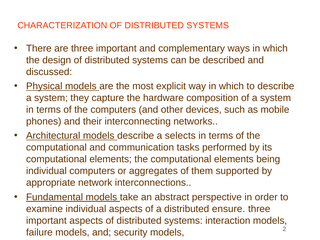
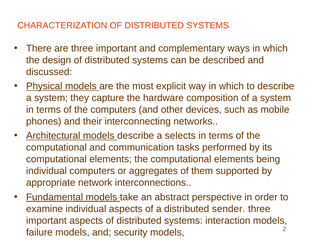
ensure: ensure -> sender (229, 209)
